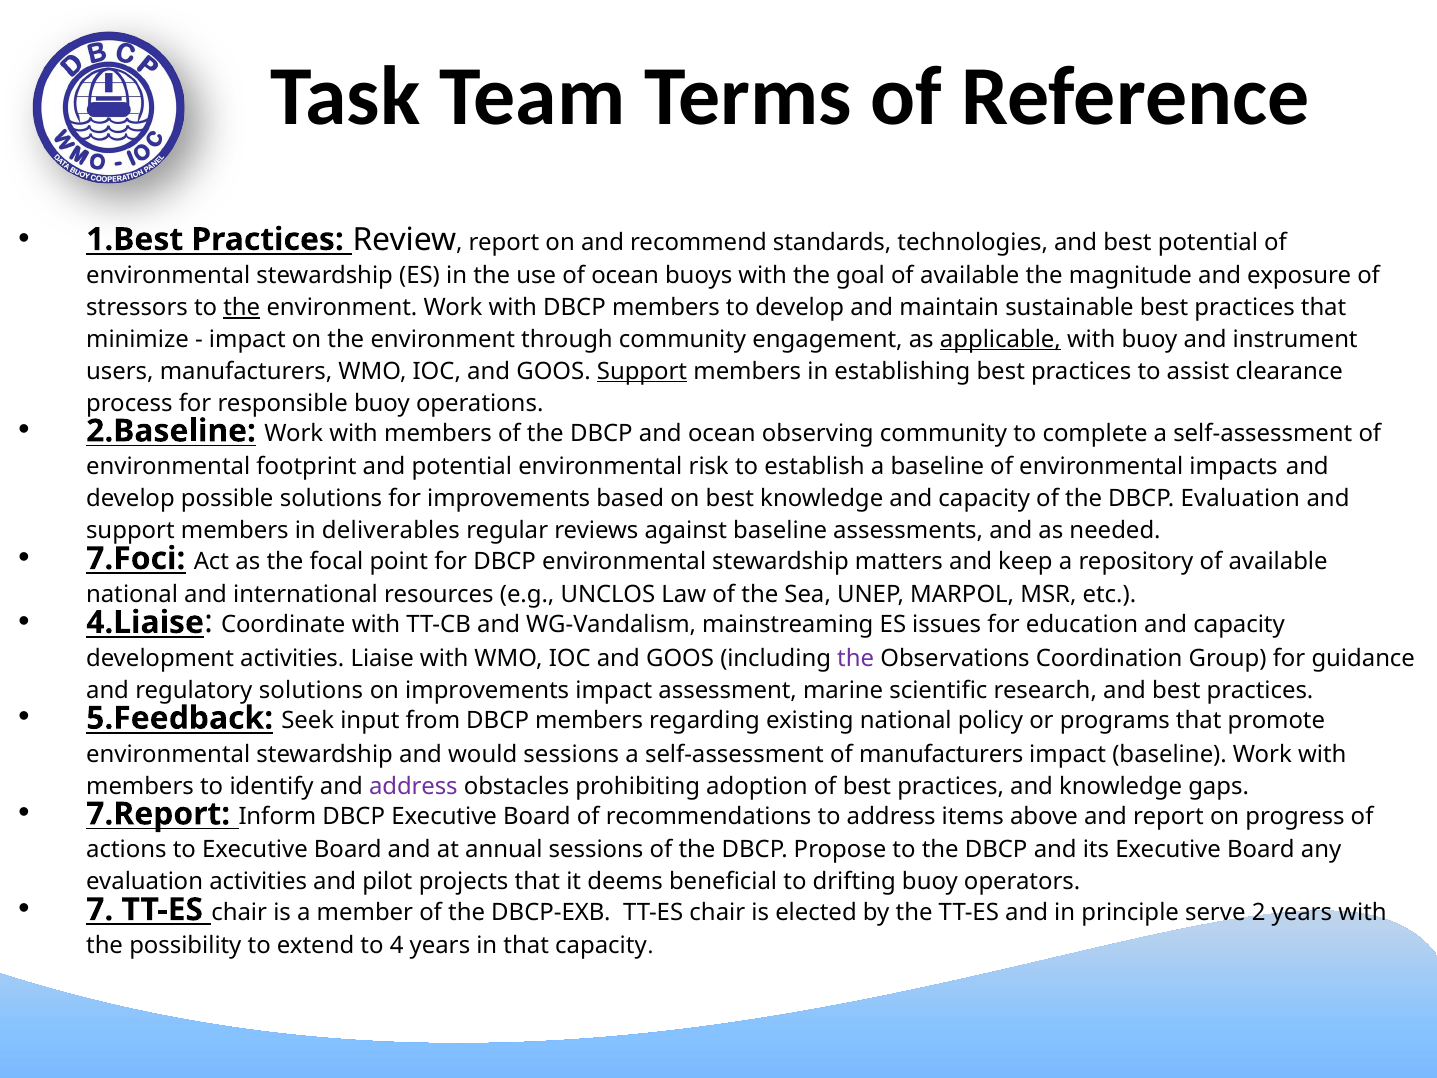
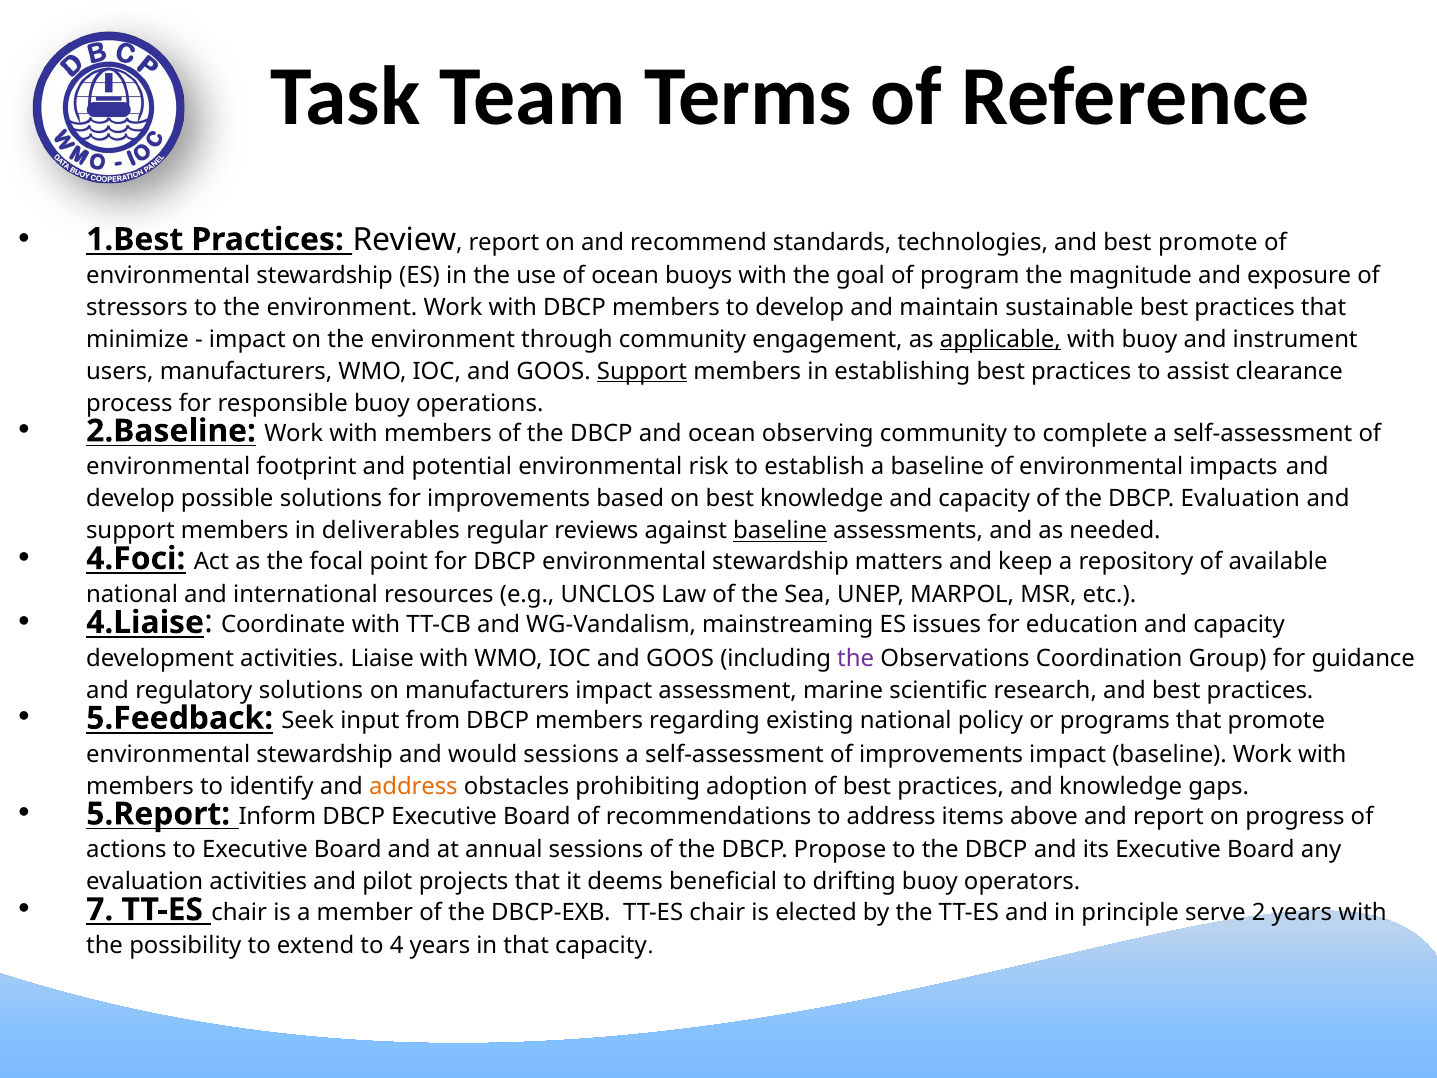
best potential: potential -> promote (1208, 242)
goal of available: available -> program (970, 276)
the underline: present -> none (242, 307)
baseline underline: none -> present (780, 531)
7.Foci: 7.Foci -> 4.Foci (136, 559)
on improvements: improvements -> manufacturers (487, 690)
of manufacturers: manufacturers -> improvements (941, 754)
address colour: purple -> orange (413, 786)
7.Report: 7.Report -> 5.Report (158, 814)
